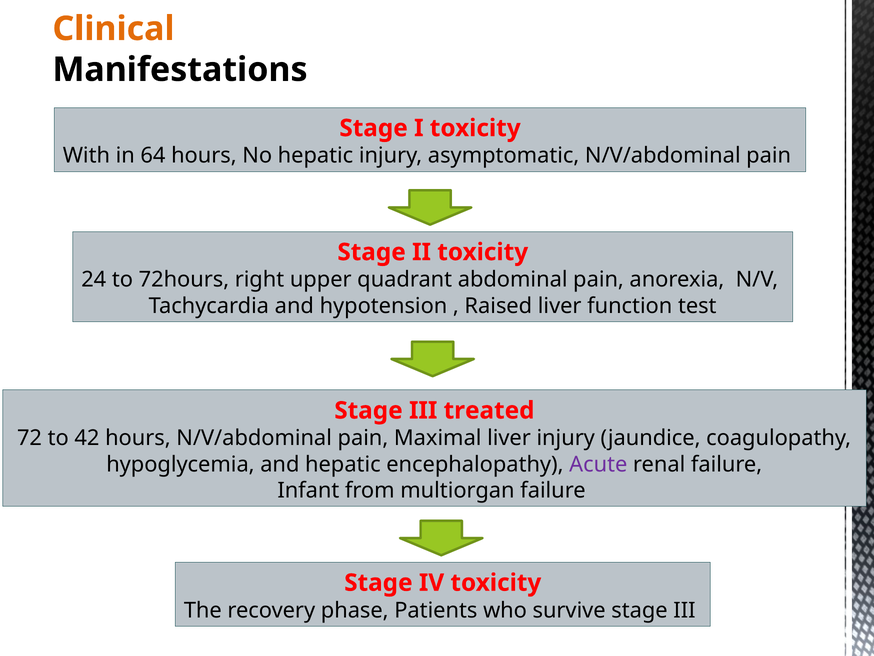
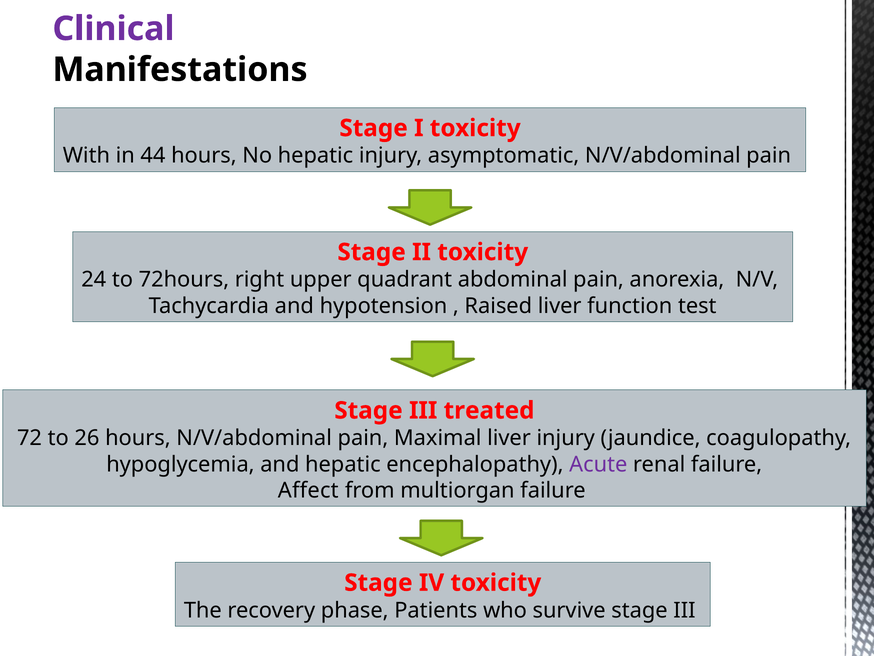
Clinical colour: orange -> purple (114, 29)
64: 64 -> 44 (153, 156)
42: 42 -> 26 (87, 438)
Infant: Infant -> Affect (308, 490)
